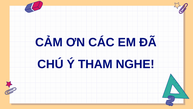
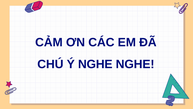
Ý THAM: THAM -> NGHE (95, 64)
